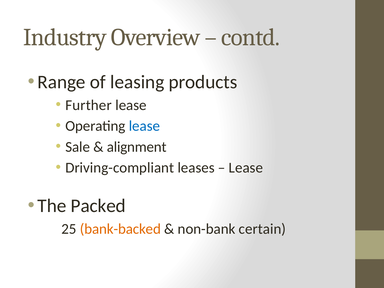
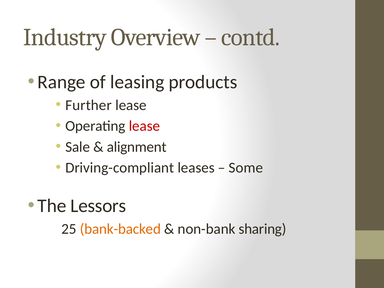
lease colour: blue -> red (144, 126)
Lease: Lease -> Some (246, 168)
Packed: Packed -> Lessors (98, 206)
certain: certain -> sharing (262, 229)
